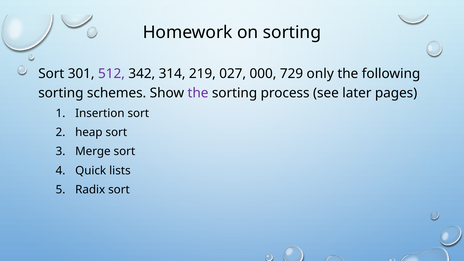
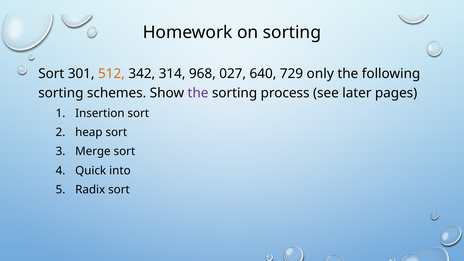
512 colour: purple -> orange (111, 74)
219: 219 -> 968 (202, 74)
000: 000 -> 640 (263, 74)
lists: lists -> into (120, 171)
